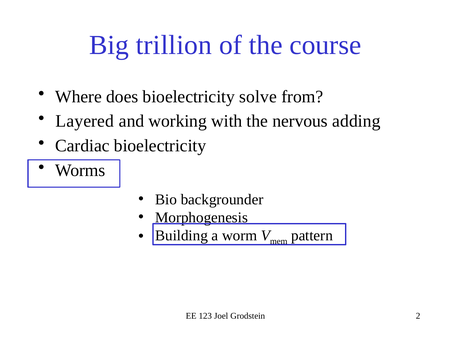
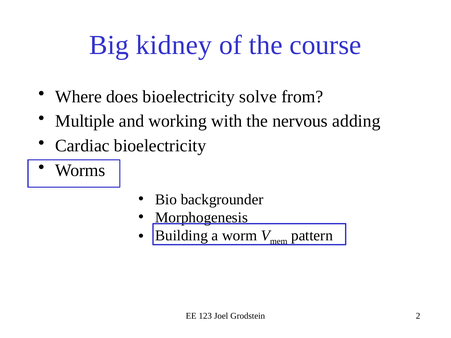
trillion: trillion -> kidney (174, 45)
Layered: Layered -> Multiple (85, 121)
